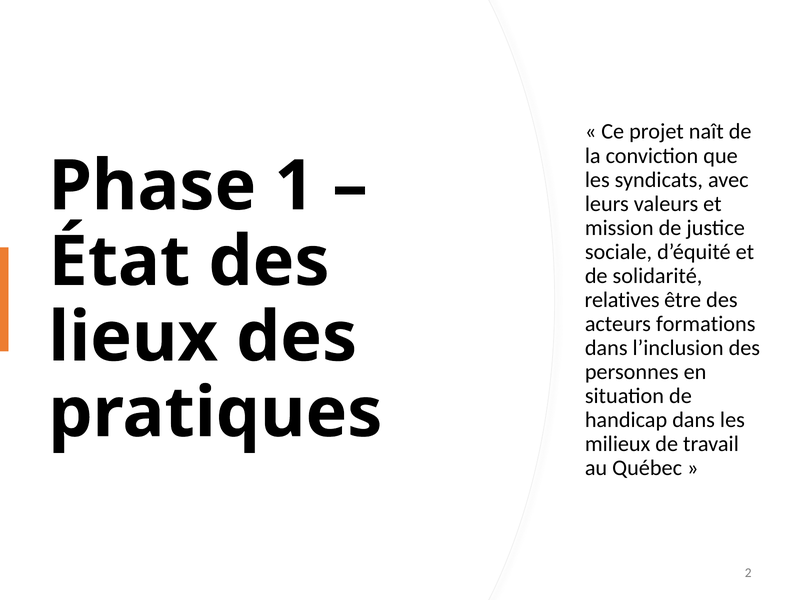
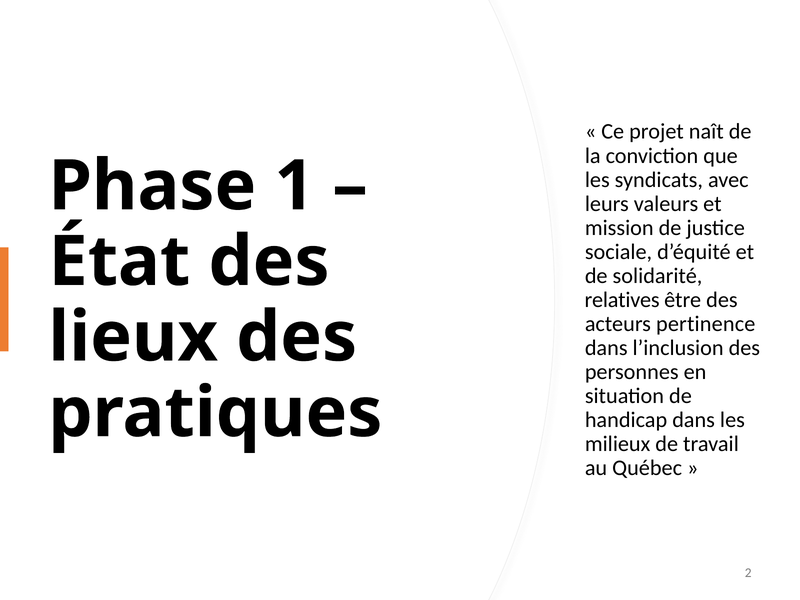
formations: formations -> pertinence (706, 324)
